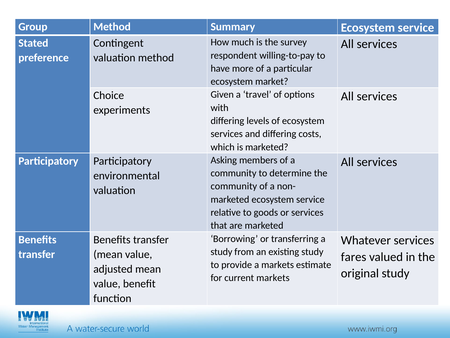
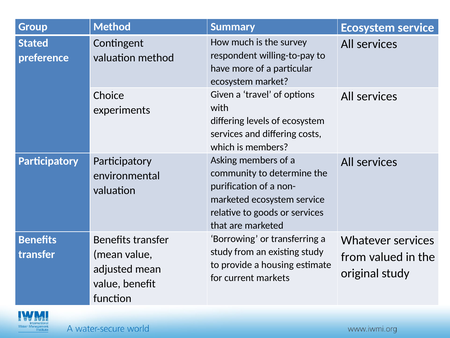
is marketed: marketed -> members (267, 147)
community: community -> purification (234, 186)
fares: fares -> from (354, 257)
a markets: markets -> housing (278, 265)
